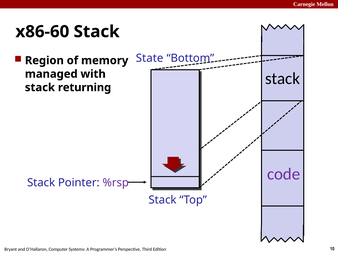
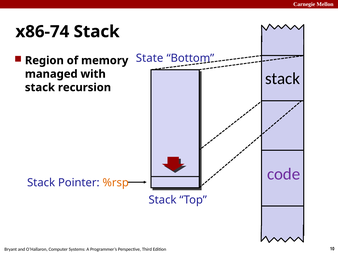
x86-60: x86-60 -> x86-74 (42, 32)
returning: returning -> recursion (84, 88)
%rsp colour: purple -> orange (116, 183)
